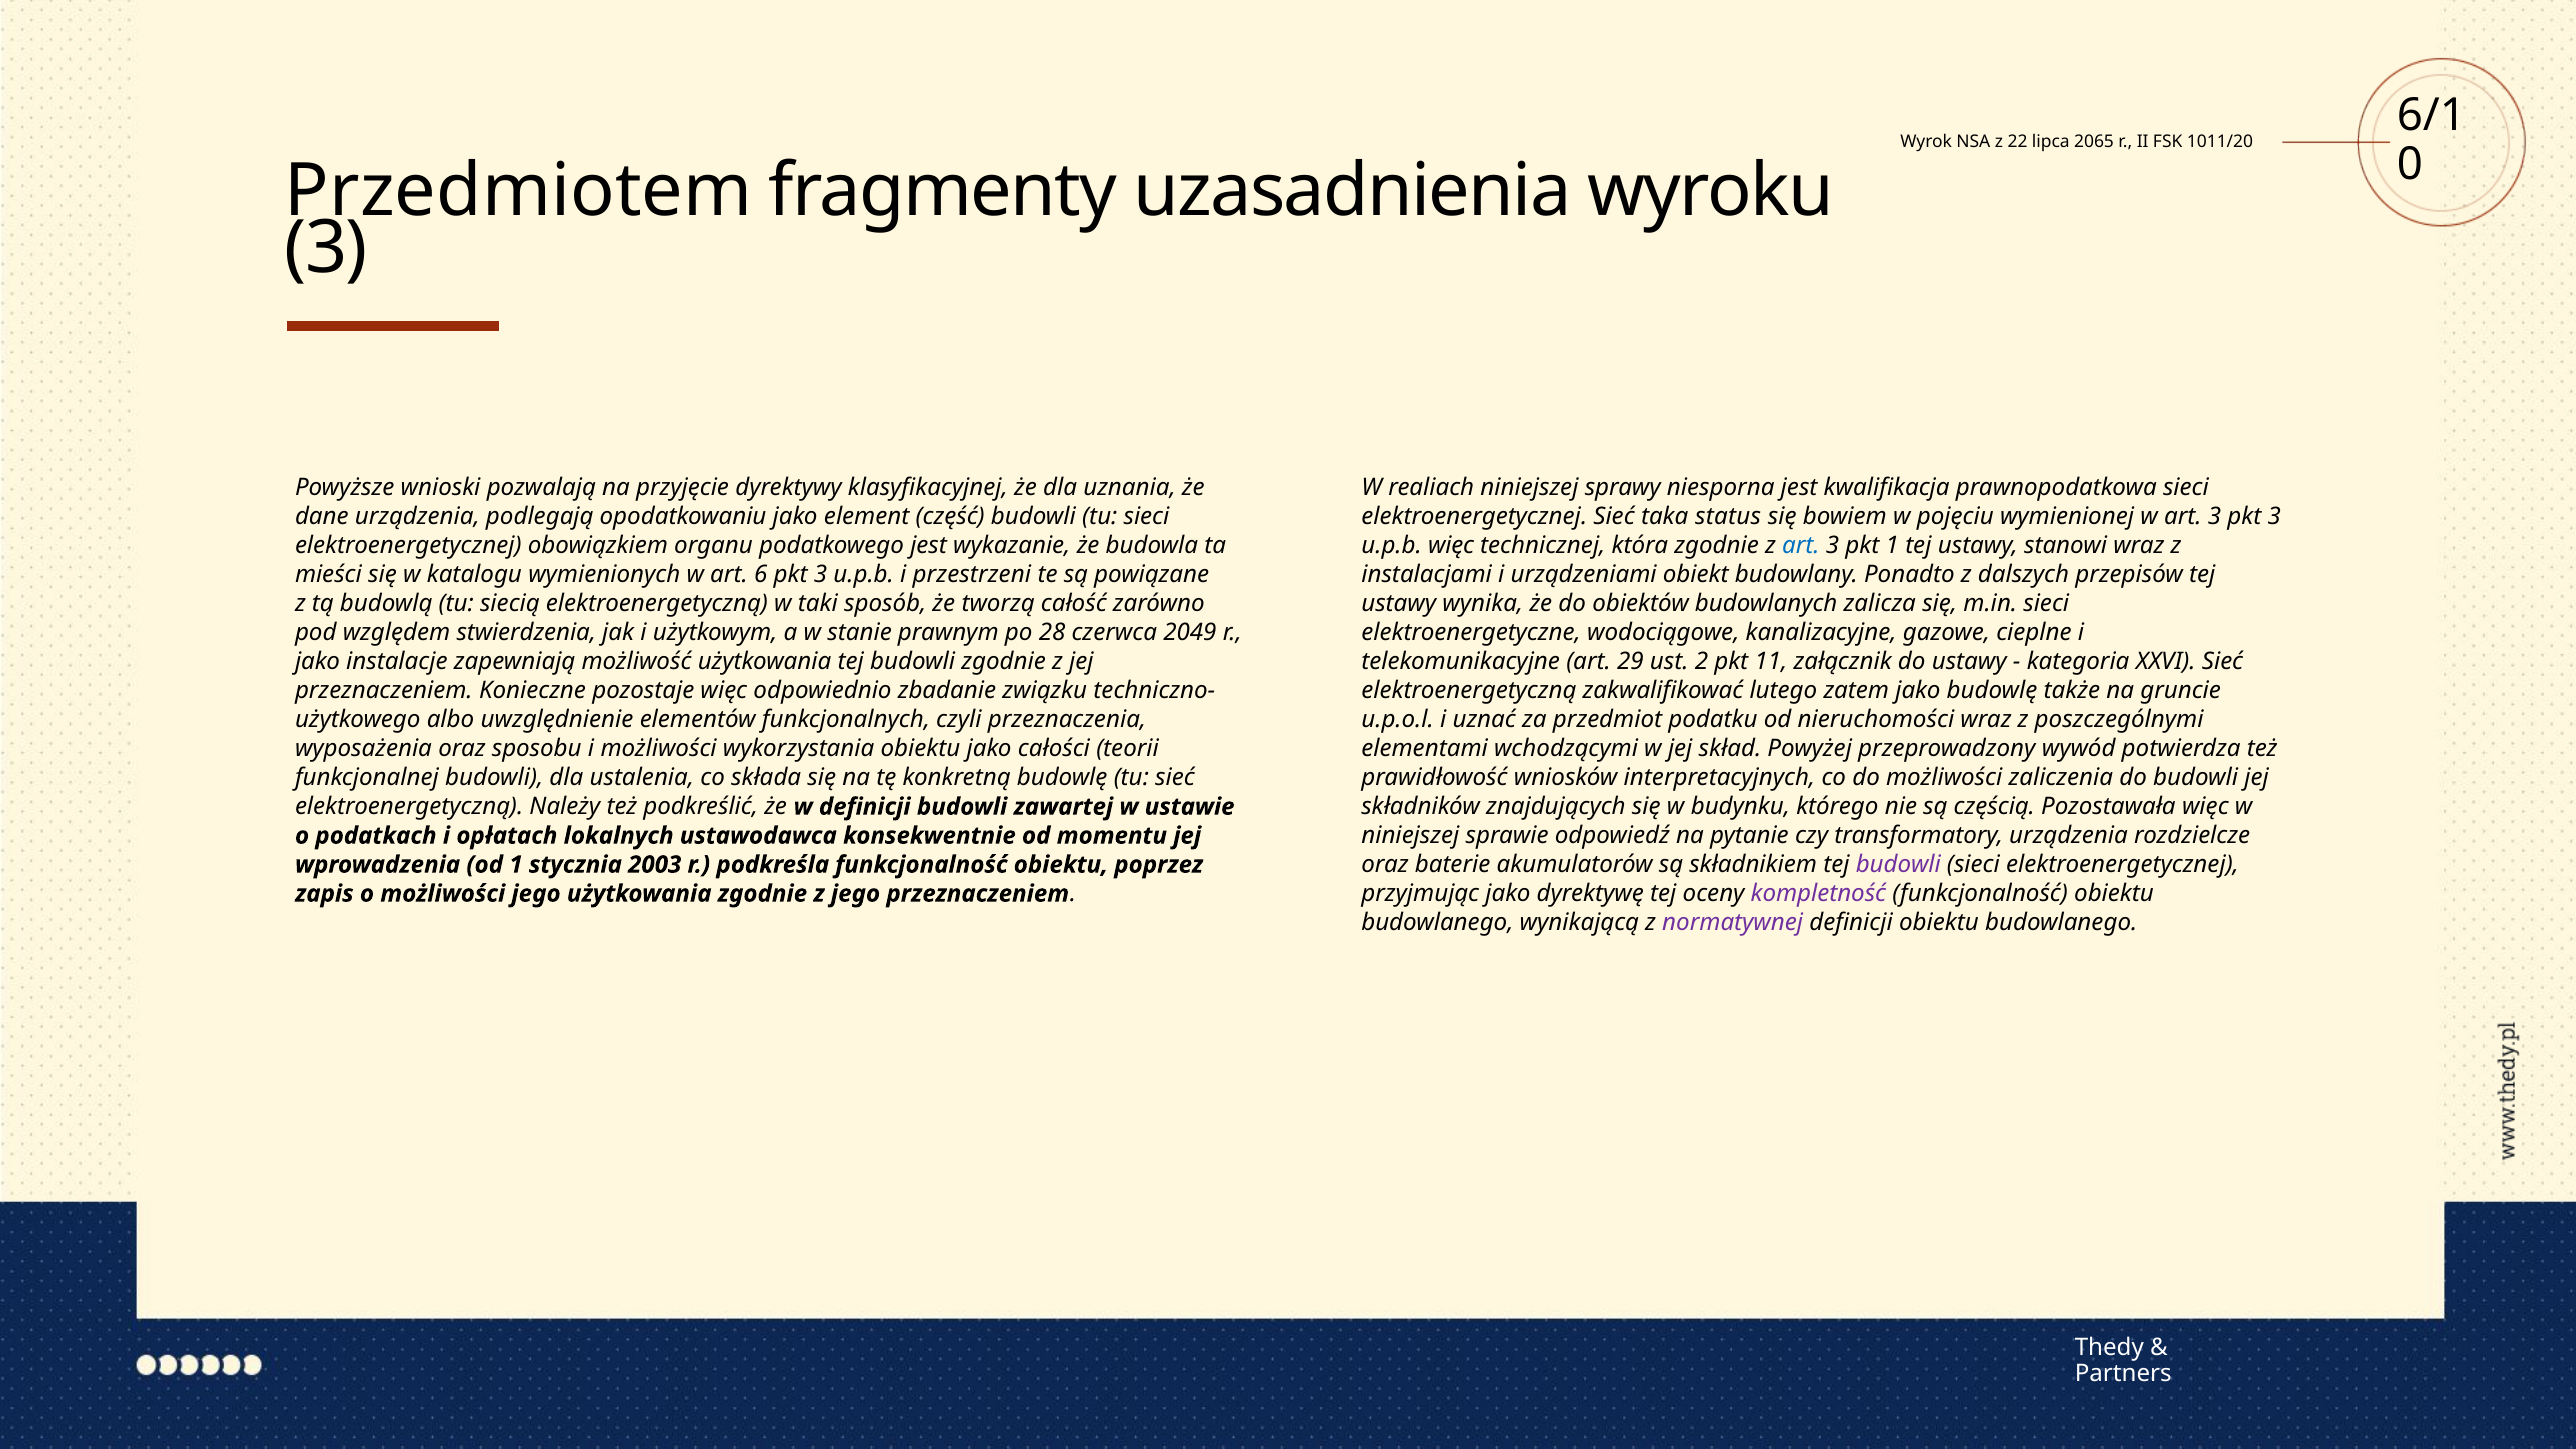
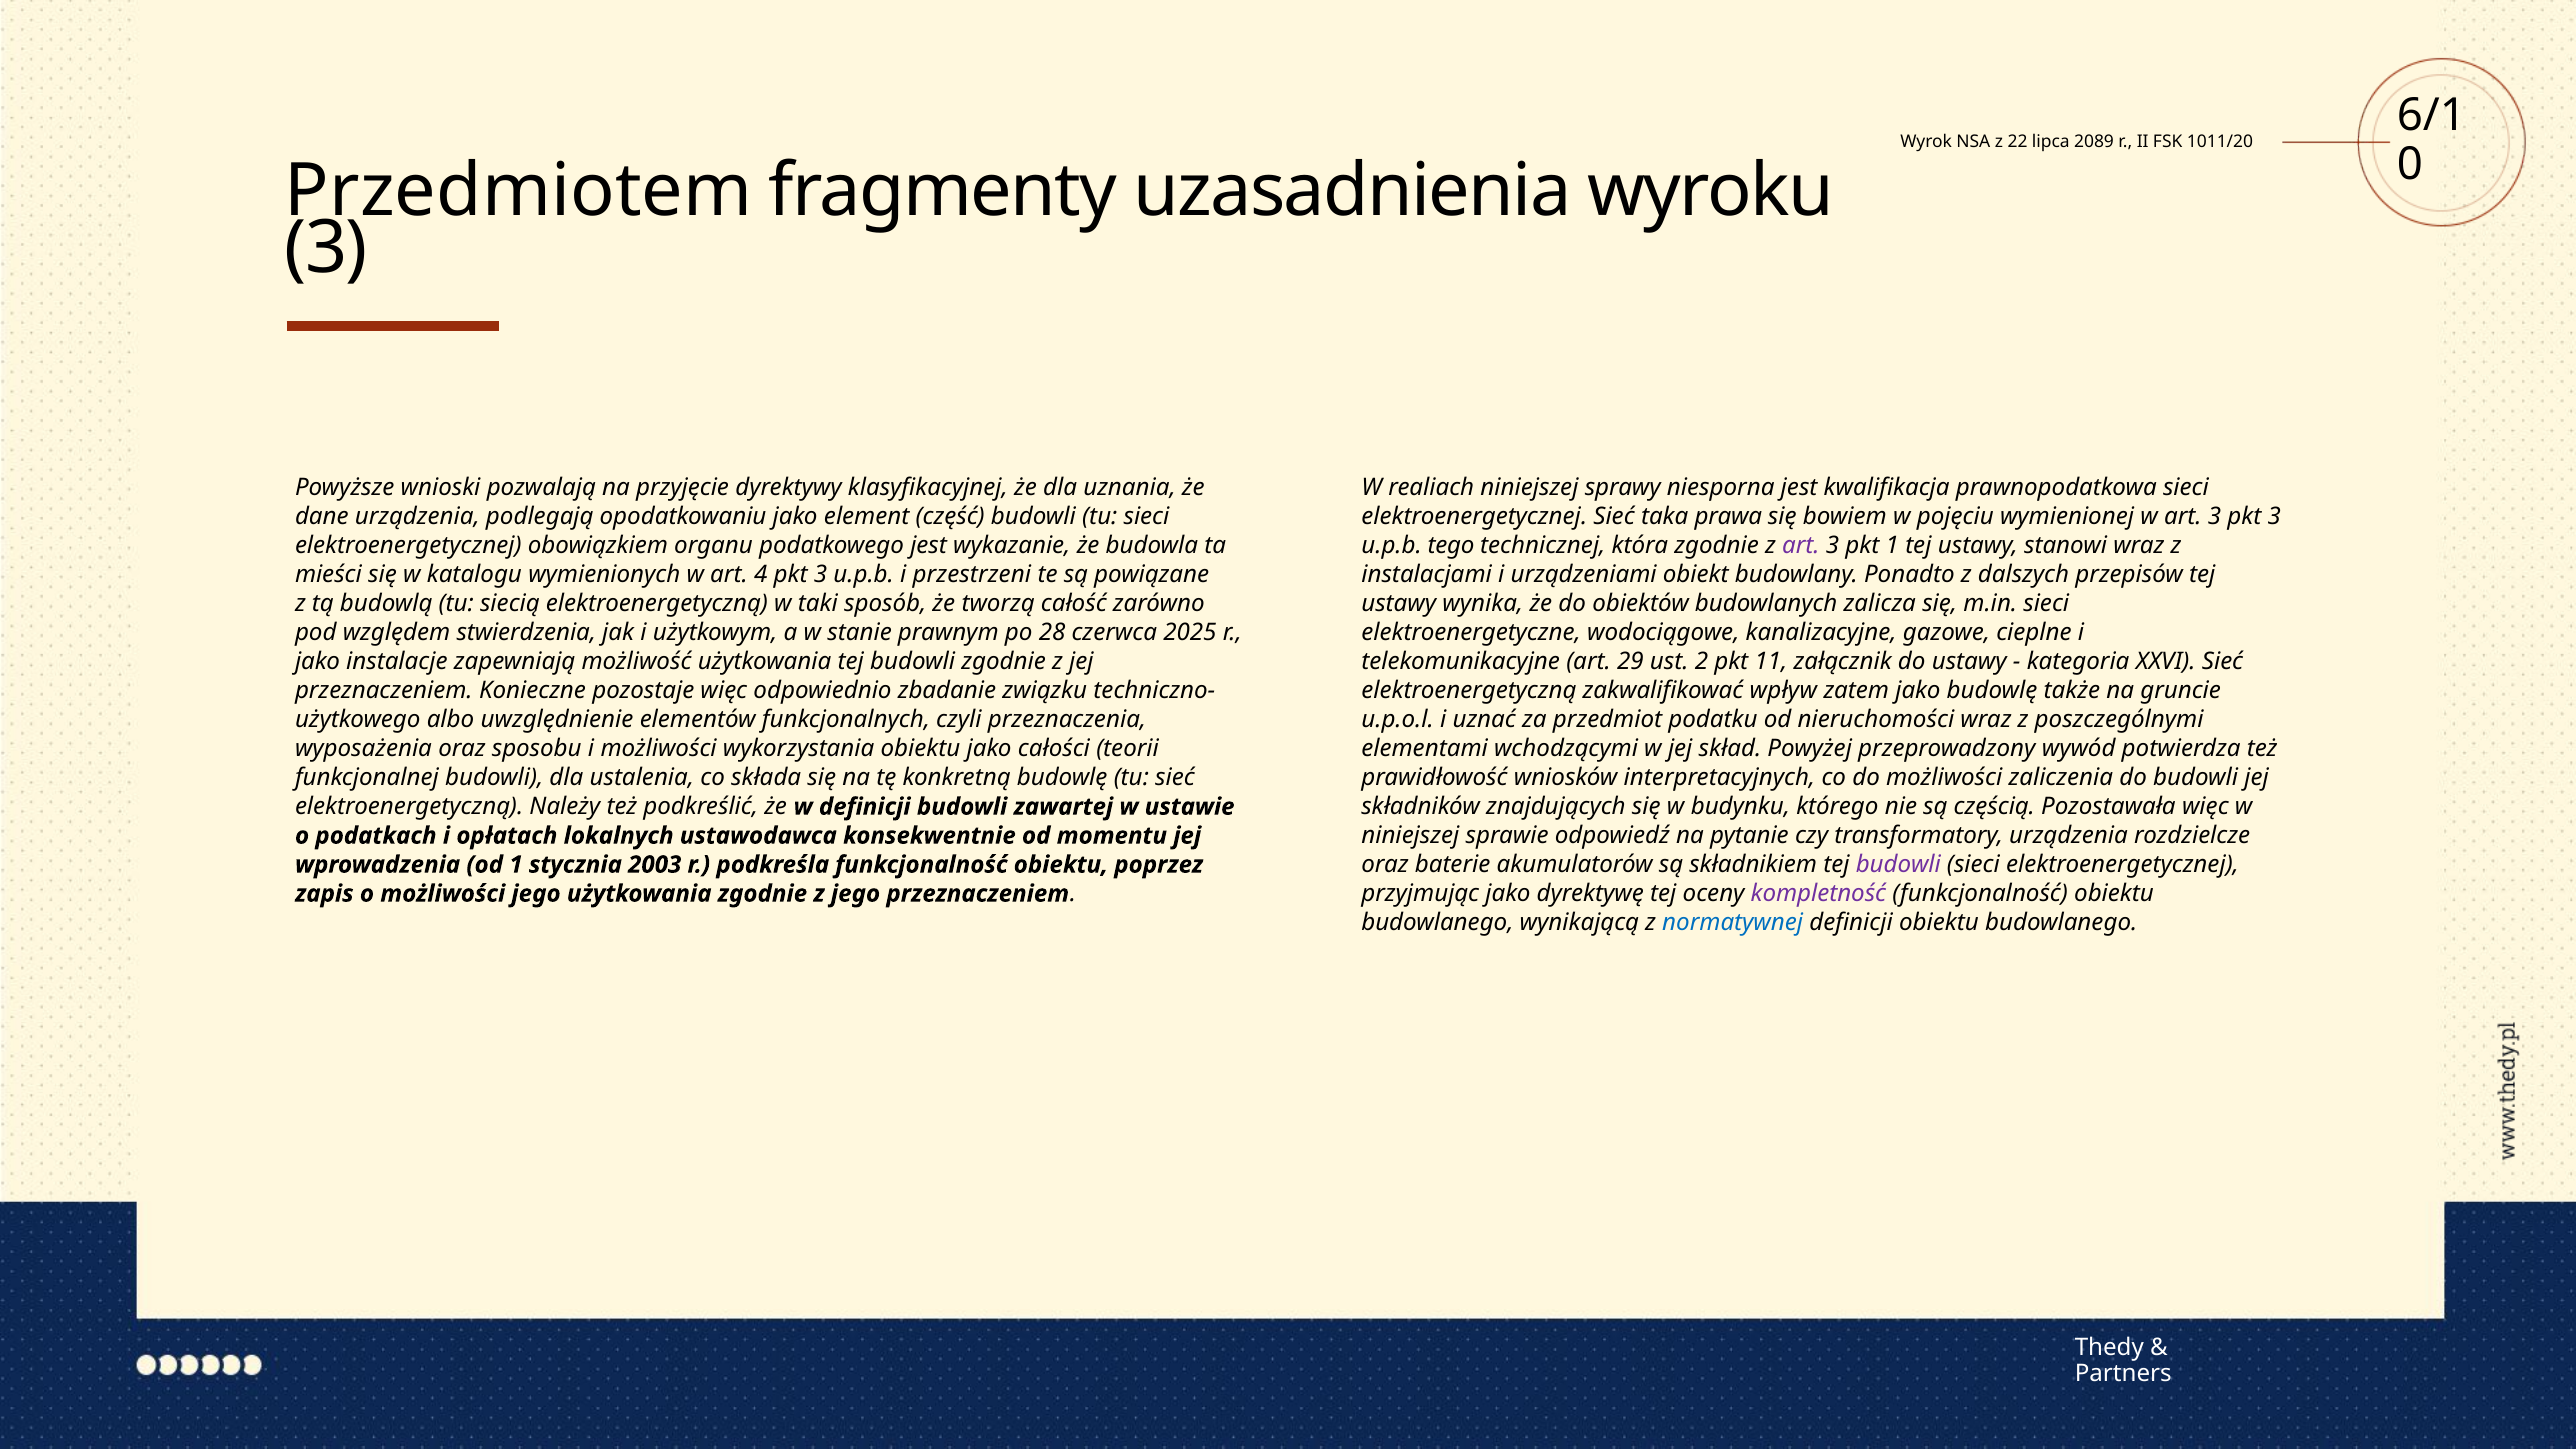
2065: 2065 -> 2089 (2094, 142)
status: status -> prawa (1728, 517)
u.p.b więc: więc -> tego (1451, 546)
art colour: blue -> purple (1801, 546)
6: 6 -> 4 (761, 575)
2049: 2049 -> 2025 (1190, 633)
lutego: lutego -> wpływ (1783, 691)
normatywnej colour: purple -> blue (1733, 923)
